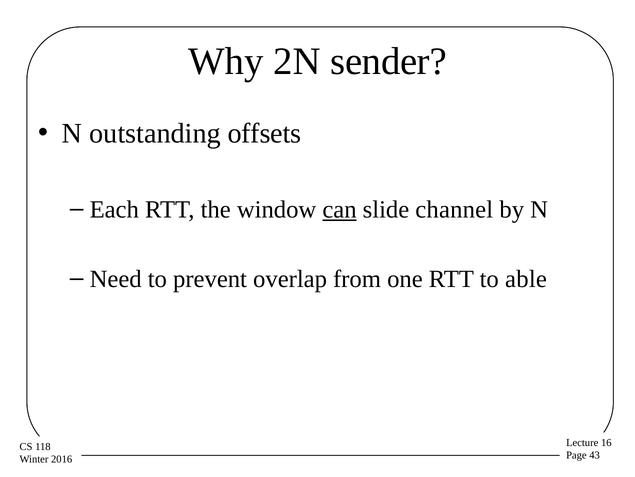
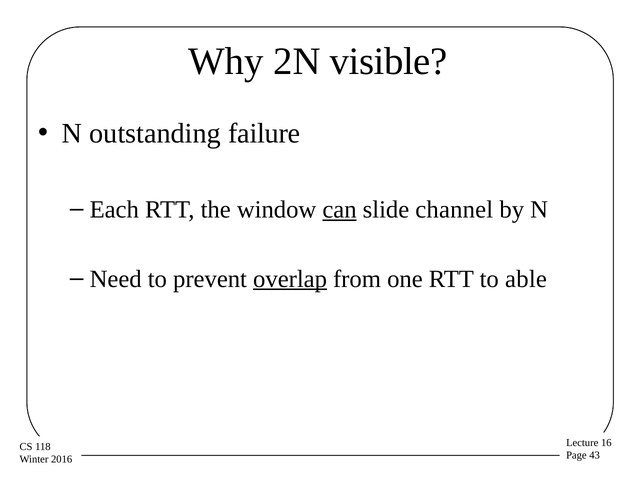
sender: sender -> visible (389, 61)
offsets: offsets -> failure (264, 133)
overlap underline: none -> present (290, 278)
